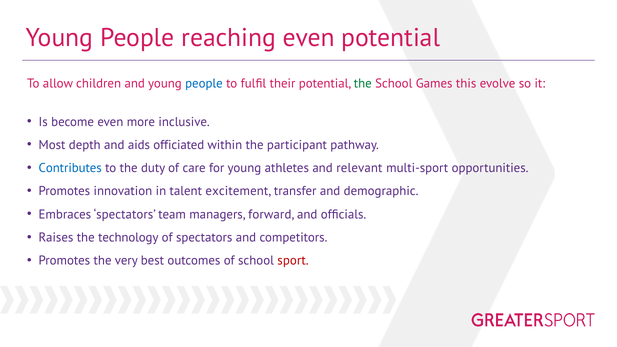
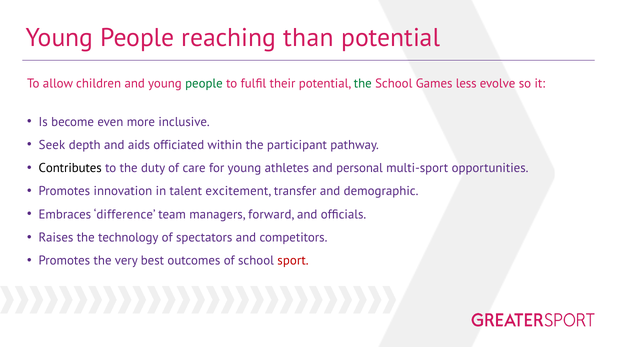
reaching even: even -> than (309, 38)
people colour: blue -> green (204, 83)
this: this -> less (466, 83)
Most: Most -> Seek (52, 145)
Contributes colour: blue -> black (70, 168)
relevant: relevant -> personal (360, 168)
Embraces spectators: spectators -> difference (125, 214)
